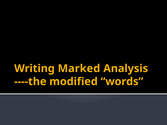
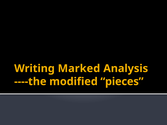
words: words -> pieces (122, 82)
